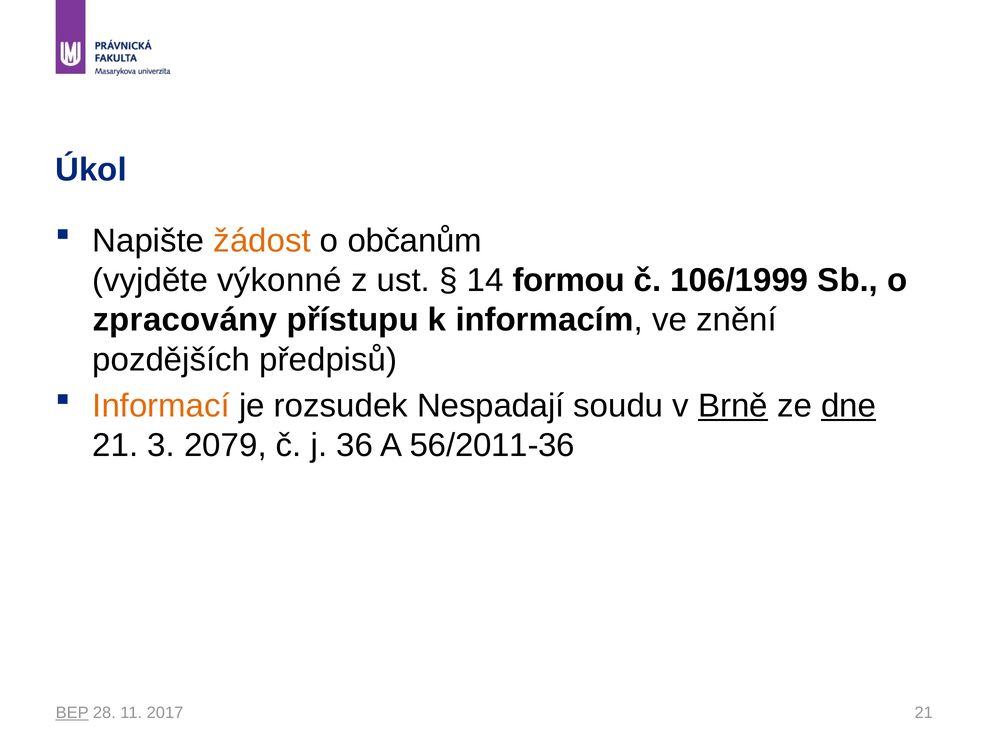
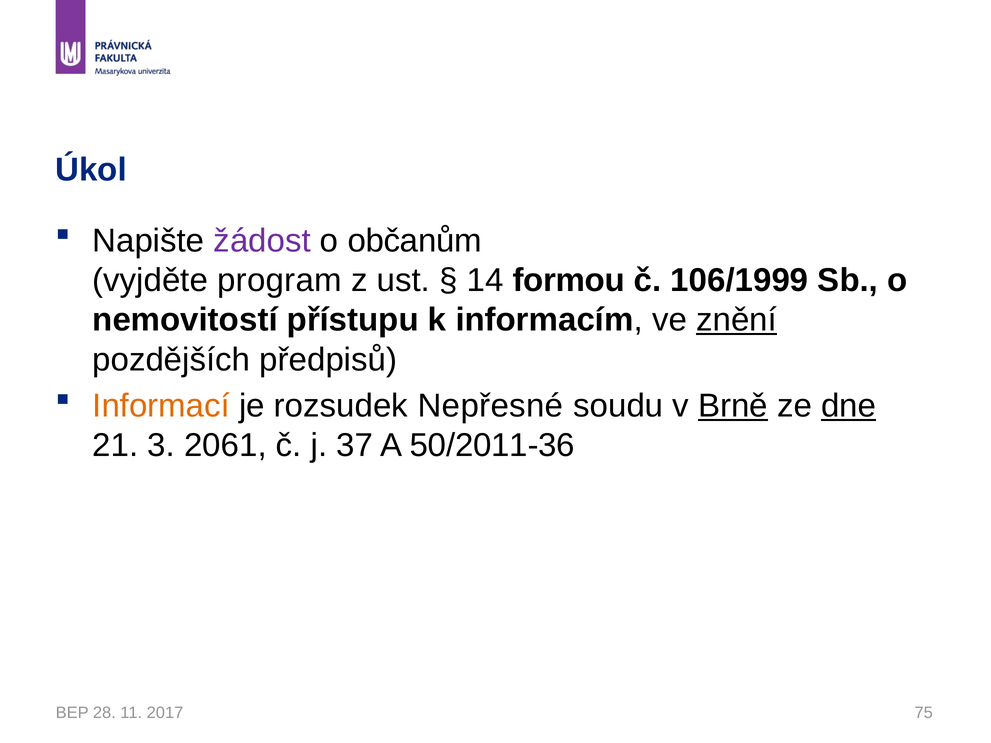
žádost colour: orange -> purple (262, 241)
výkonné: výkonné -> program (279, 280)
zpracovány: zpracovány -> nemovitostí (185, 320)
znění underline: none -> present (737, 320)
Nespadají: Nespadají -> Nepřesné (491, 406)
2079: 2079 -> 2061 (225, 446)
36: 36 -> 37 (355, 446)
56/2011-36: 56/2011-36 -> 50/2011-36 (492, 446)
BEP underline: present -> none (72, 713)
2017 21: 21 -> 75 (924, 713)
